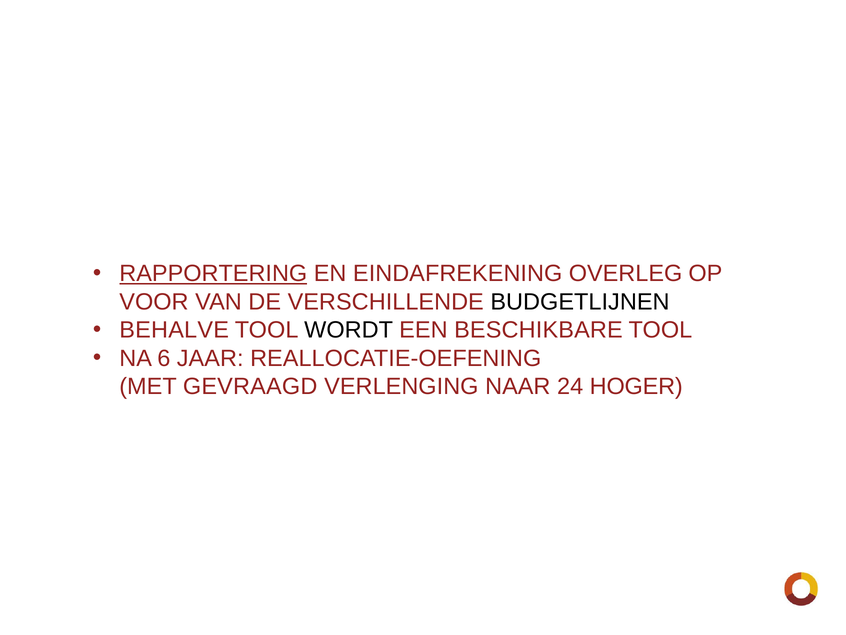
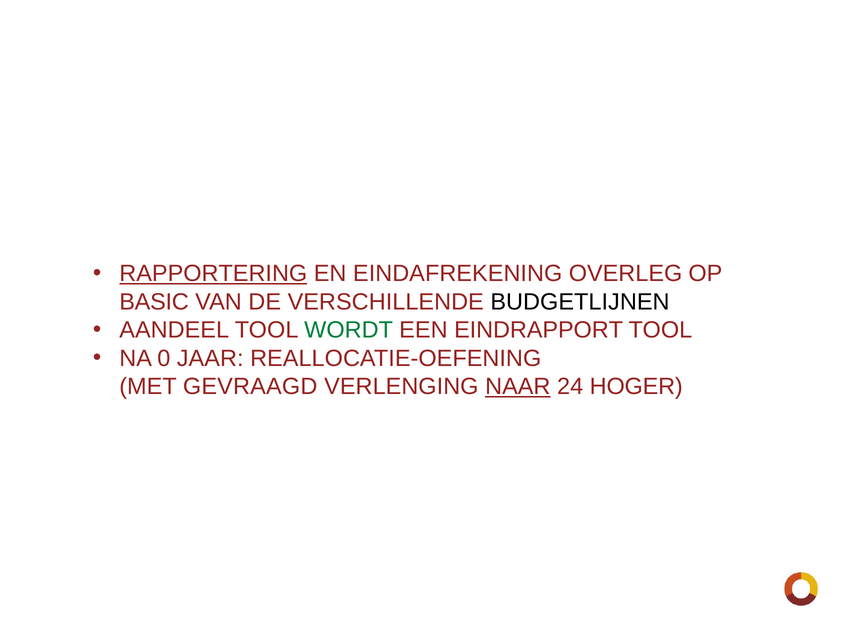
VOOR: VOOR -> BASIC (154, 302)
BEHALVE: BEHALVE -> AANDEEL (174, 330)
WORDT colour: black -> green (349, 330)
BESCHIKBARE: BESCHIKBARE -> EINDRAPPORT (539, 330)
6: 6 -> 0 (164, 358)
NAAR underline: none -> present (518, 386)
